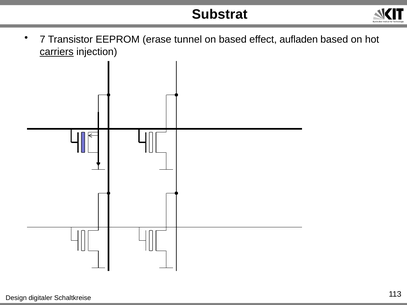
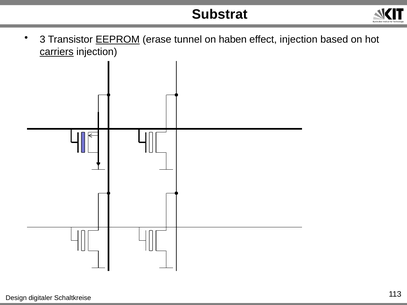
7: 7 -> 3 (43, 40)
EEPROM underline: none -> present (118, 40)
on based: based -> haben (233, 40)
effect aufladen: aufladen -> injection (299, 40)
